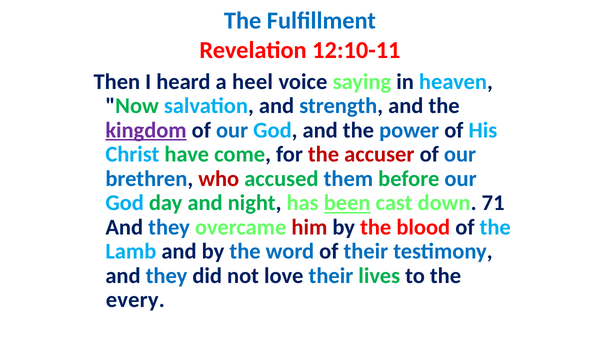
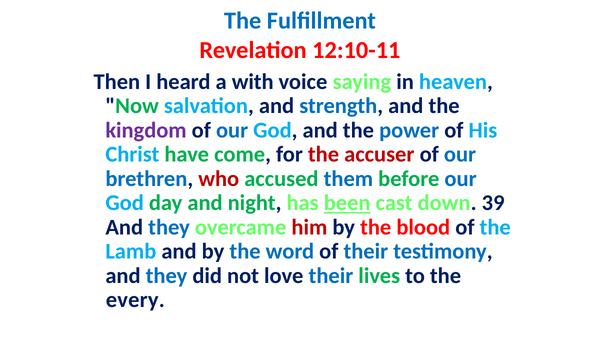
heel: heel -> with (253, 82)
kingdom underline: present -> none (146, 130)
71: 71 -> 39 (493, 203)
